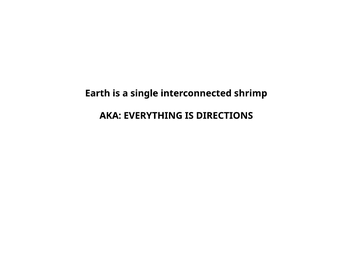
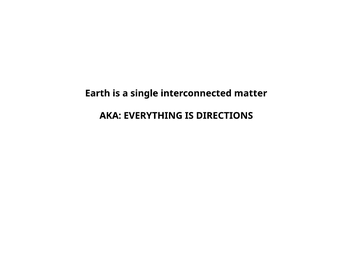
shrimp: shrimp -> matter (251, 94)
